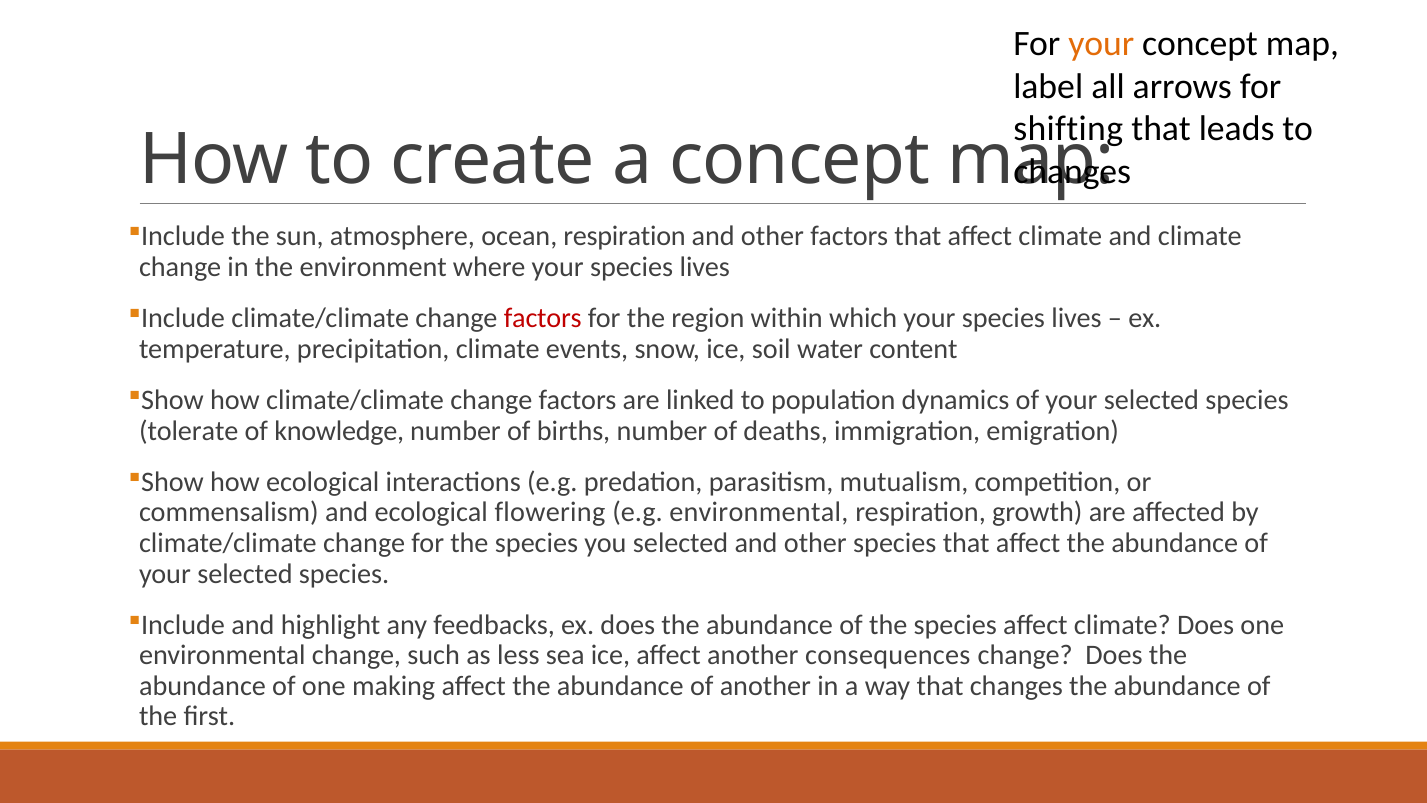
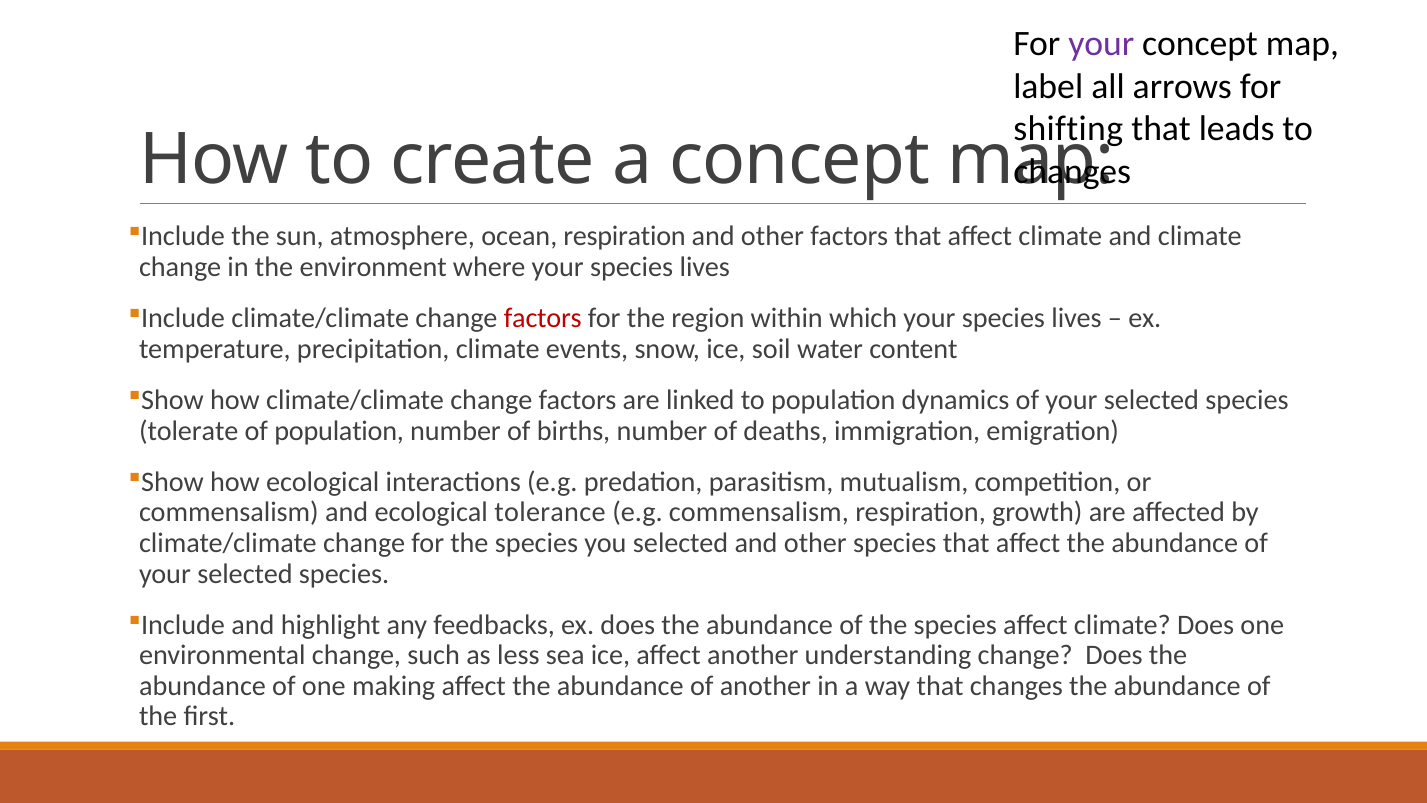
your colour: orange -> purple (1101, 44)
of knowledge: knowledge -> population (339, 431)
flowering: flowering -> tolerance (550, 512)
e.g environmental: environmental -> commensalism (759, 512)
consequences: consequences -> understanding (888, 655)
